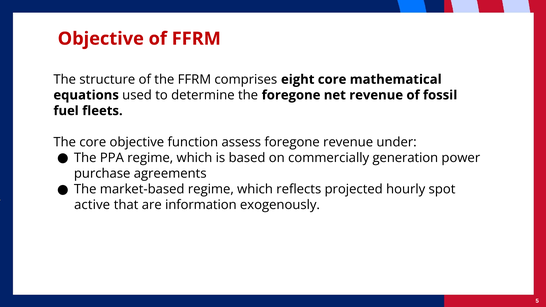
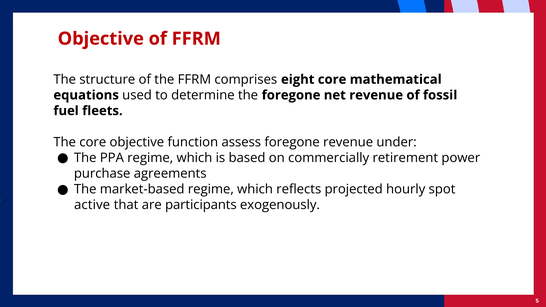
generation: generation -> retirement (405, 158)
information: information -> participants (201, 205)
